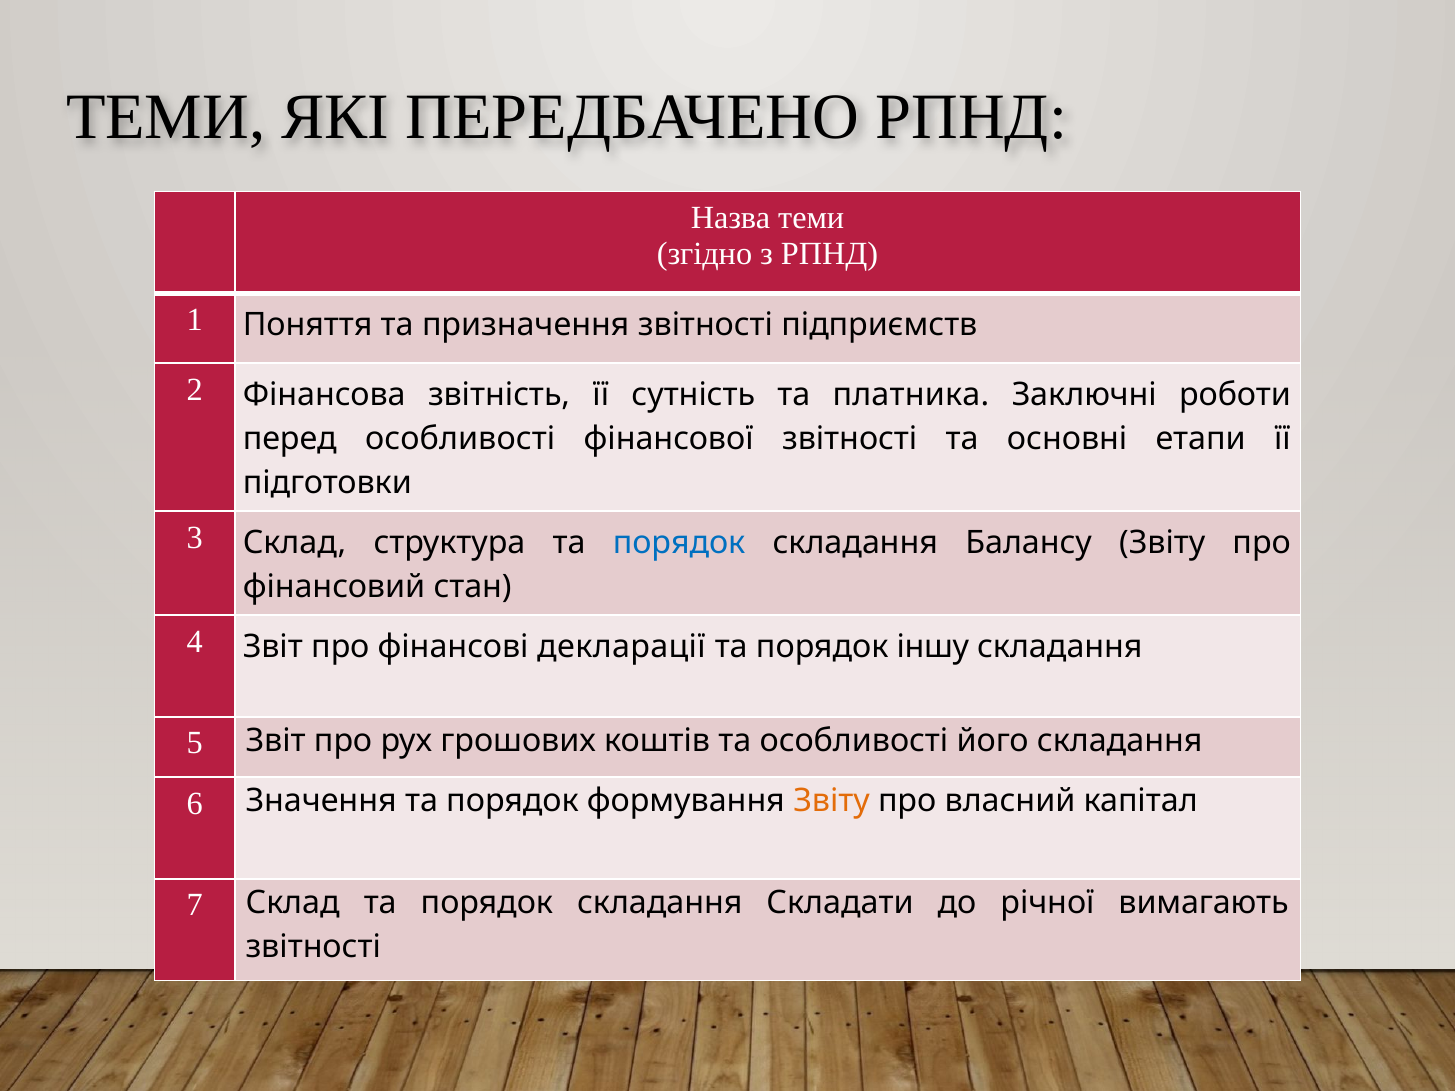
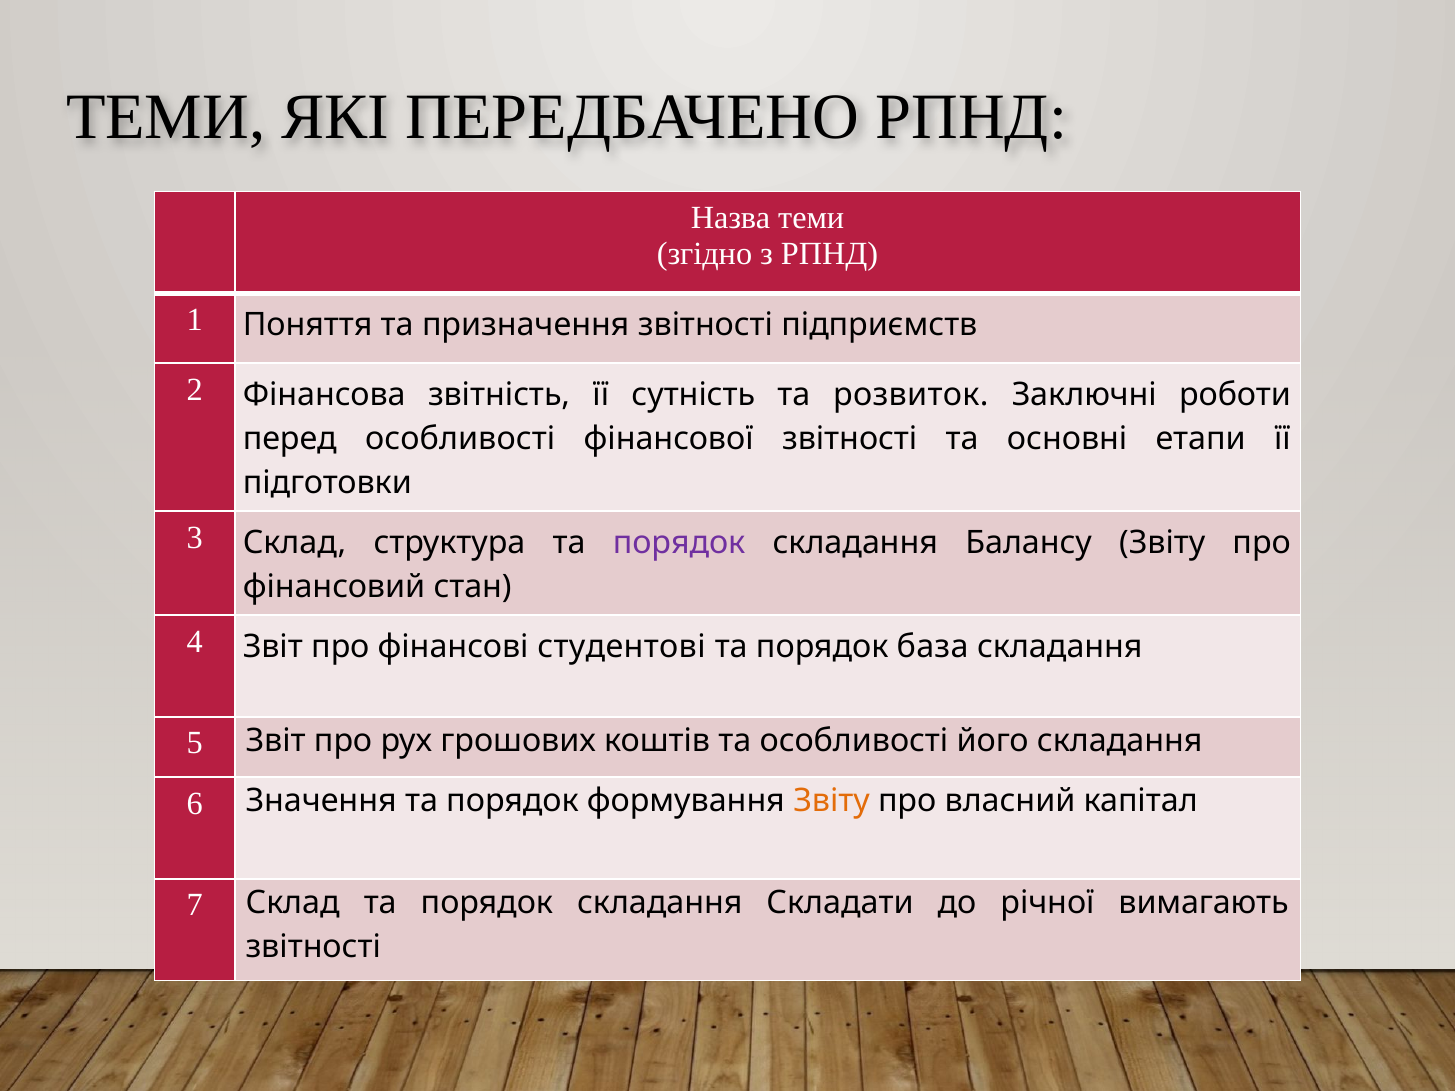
платника: платника -> розвиток (911, 395)
порядок colour: blue -> purple (679, 543)
декларації: декларації -> студентові (621, 647)
іншу: іншу -> база (933, 647)
